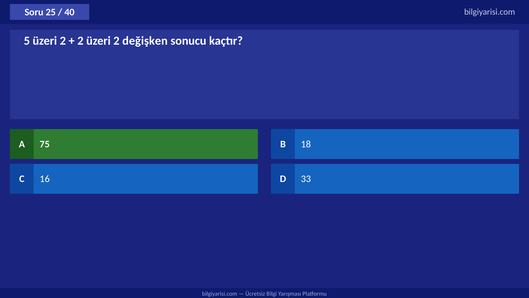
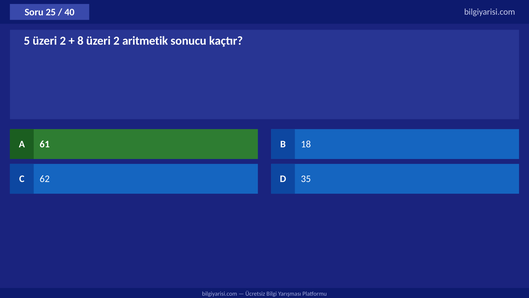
2: 2 -> 8 (80, 41)
değişken: değişken -> aritmetik (145, 41)
75: 75 -> 61 (45, 144)
16: 16 -> 62 (45, 179)
33: 33 -> 35 (306, 179)
